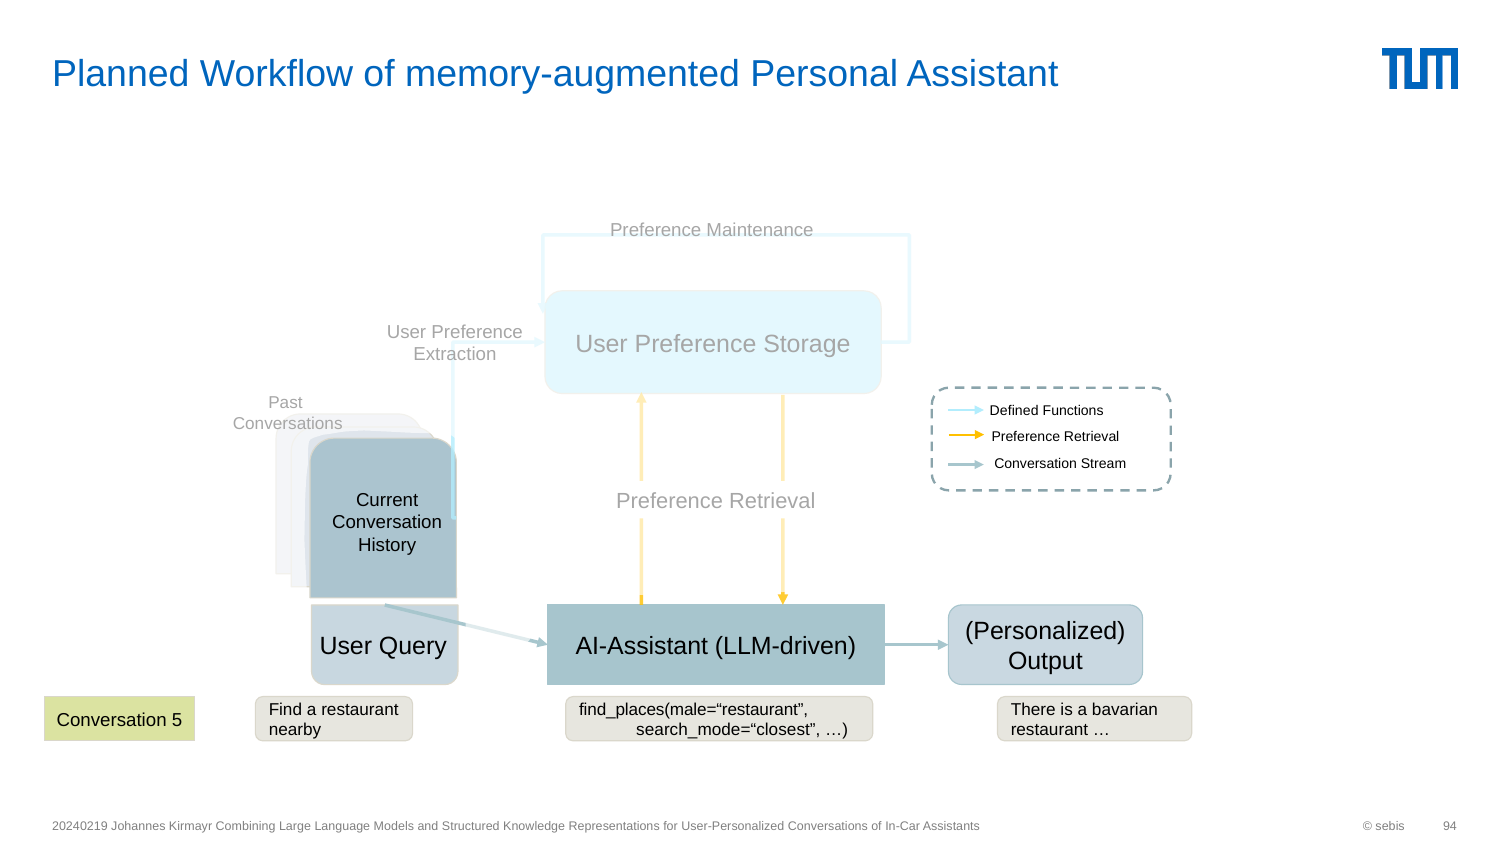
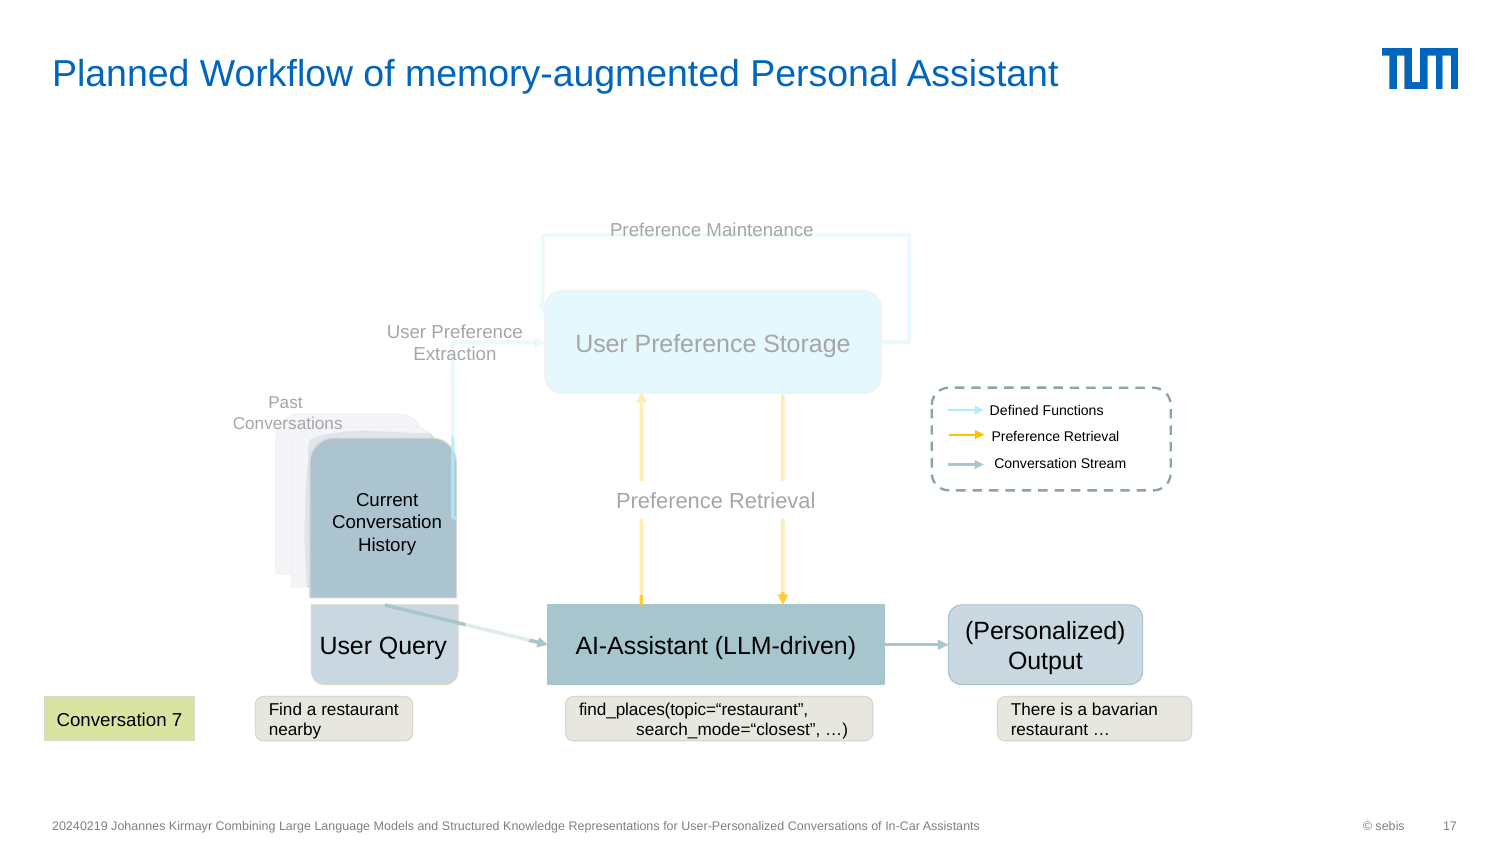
find_places(male=“restaurant: find_places(male=“restaurant -> find_places(topic=“restaurant (694, 709)
5: 5 -> 7 (177, 720)
94: 94 -> 17 (1450, 826)
